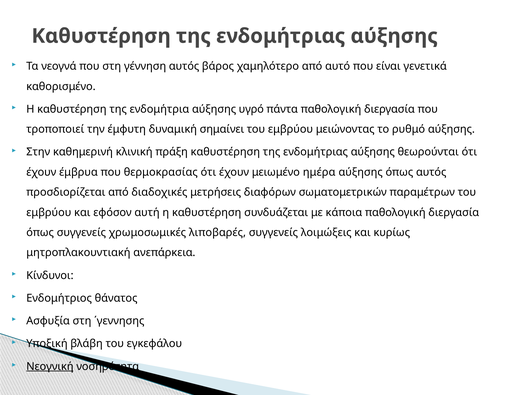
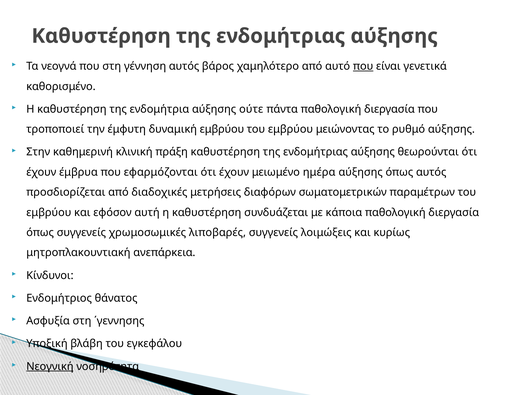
που underline: none -> present (363, 66)
υγρό: υγρό -> ούτε (251, 109)
δυναμική σημαίνει: σημαίνει -> εμβρύου (222, 129)
θερμοκρασίας: θερμοκρασίας -> εφαρμόζονται (161, 172)
